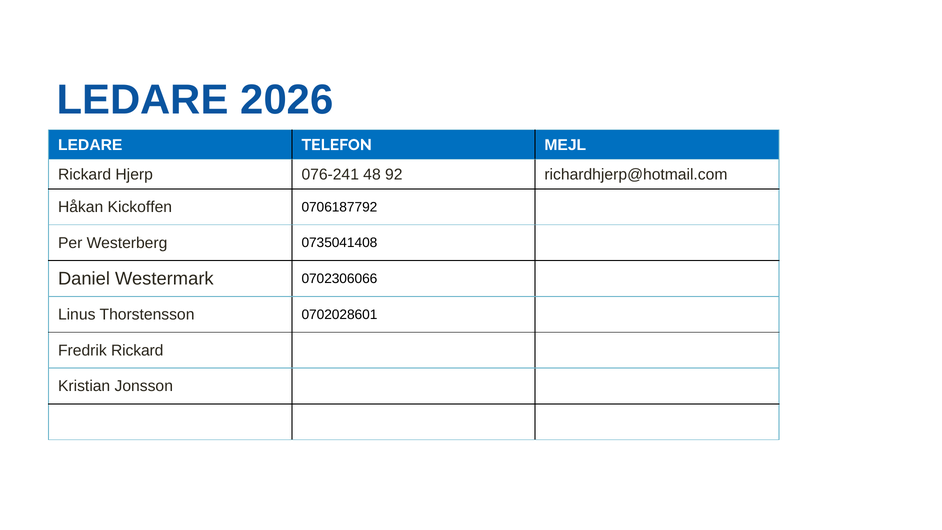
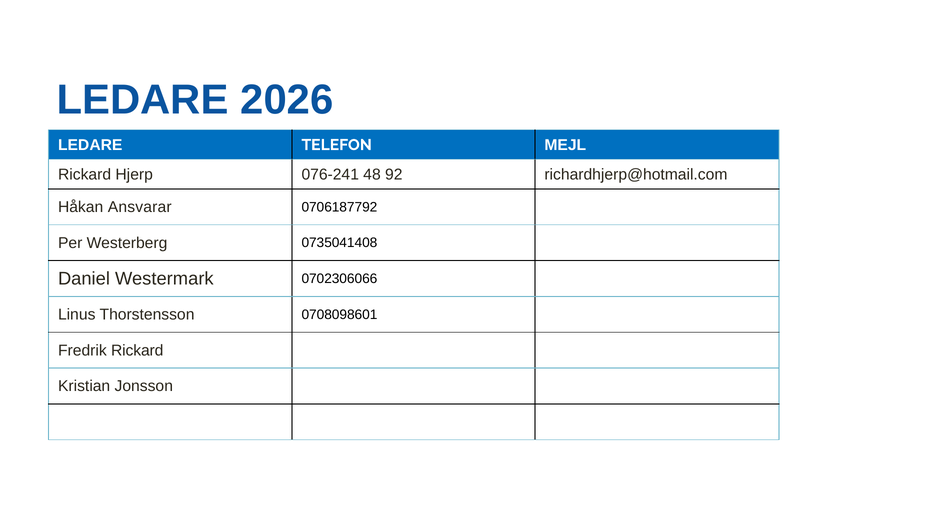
Kickoffen: Kickoffen -> Ansvarar (140, 207)
0702028601: 0702028601 -> 0708098601 (339, 314)
